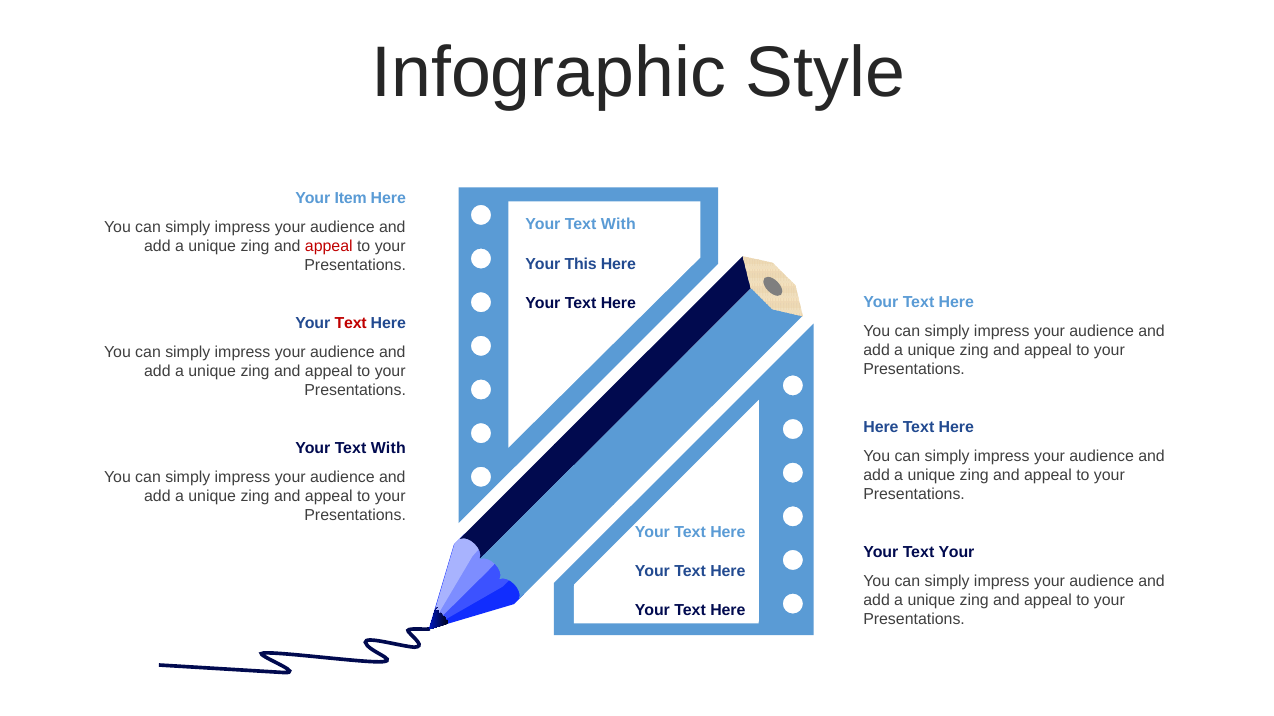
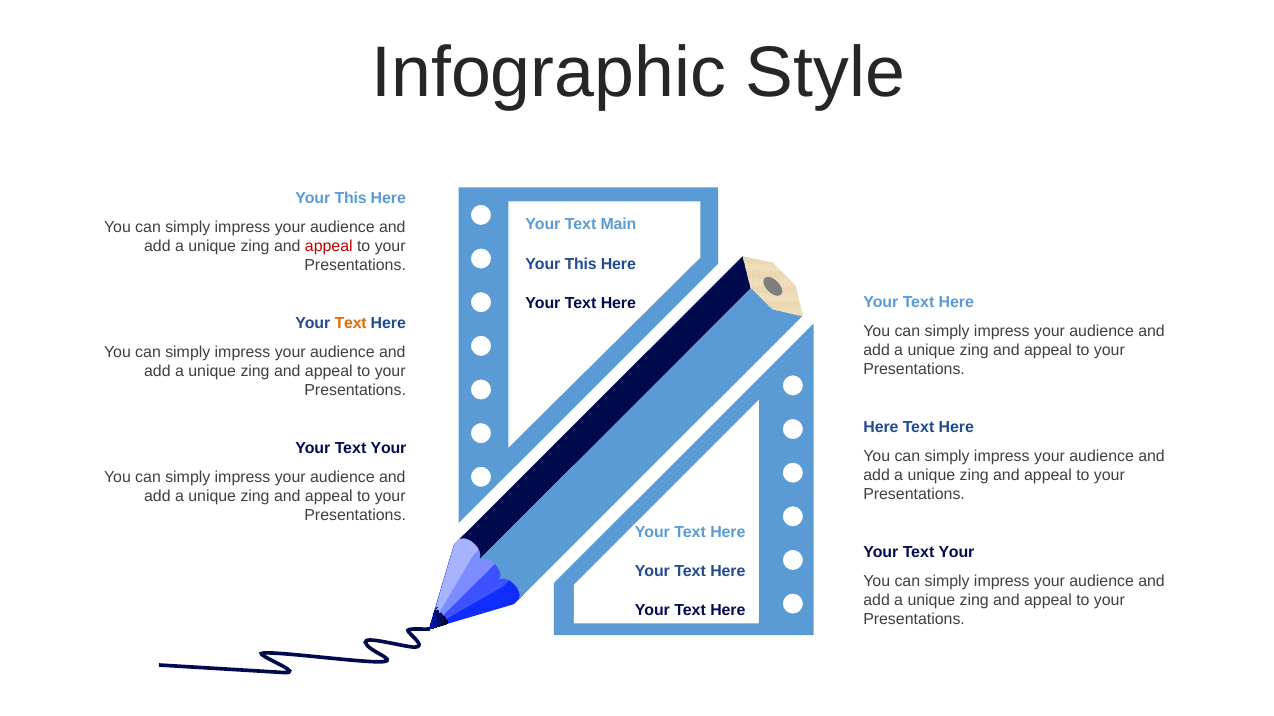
Item: Item -> This (351, 198)
With: With -> Main (618, 225)
Text colour: red -> orange (351, 324)
With: With -> Your (388, 449)
